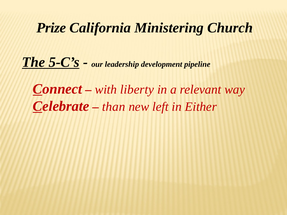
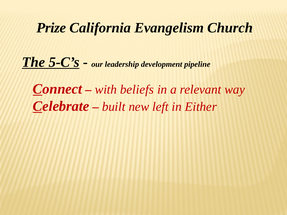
Ministering: Ministering -> Evangelism (169, 28)
liberty: liberty -> beliefs (137, 90)
than: than -> built (114, 107)
